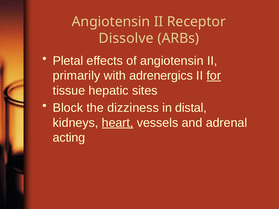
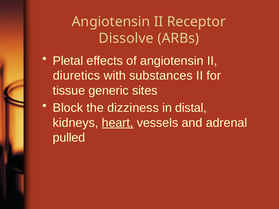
primarily: primarily -> diuretics (76, 76)
adrenergics: adrenergics -> substances (161, 76)
for underline: present -> none (214, 76)
hepatic: hepatic -> generic (109, 91)
acting: acting -> pulled (69, 138)
